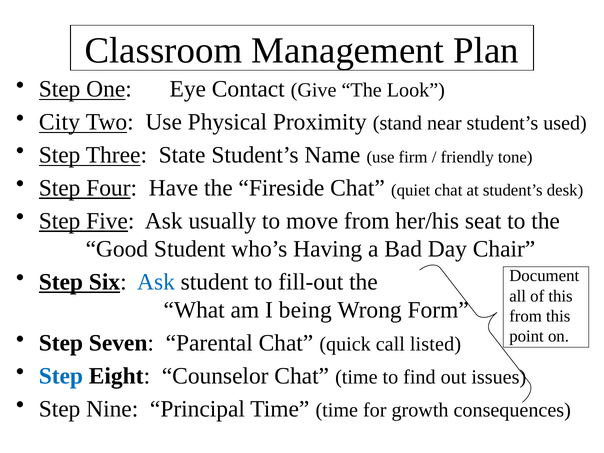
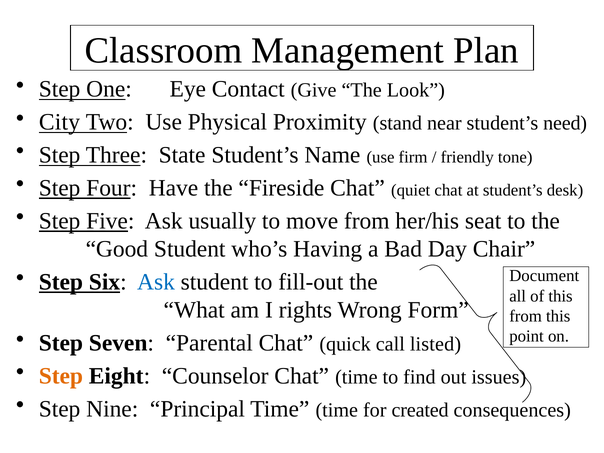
used: used -> need (565, 123)
being: being -> rights (305, 310)
Step colour: blue -> orange (61, 376)
growth: growth -> created (420, 410)
